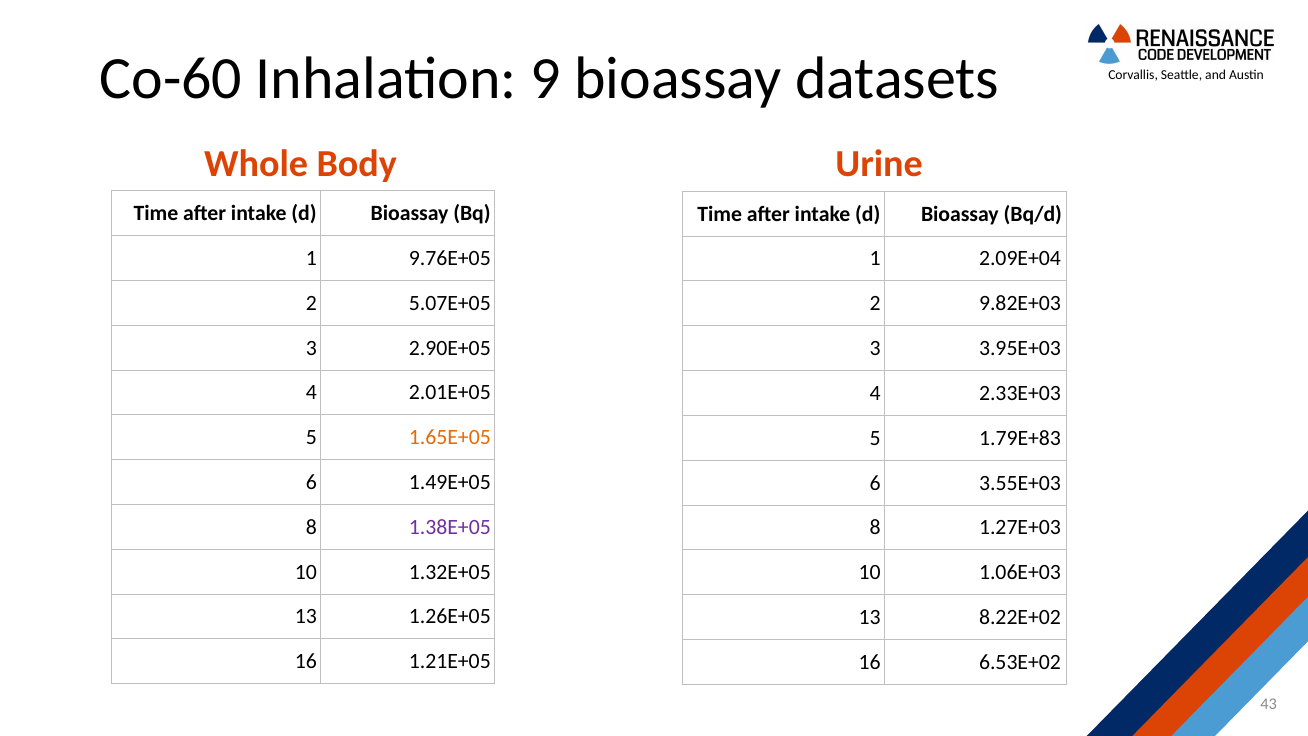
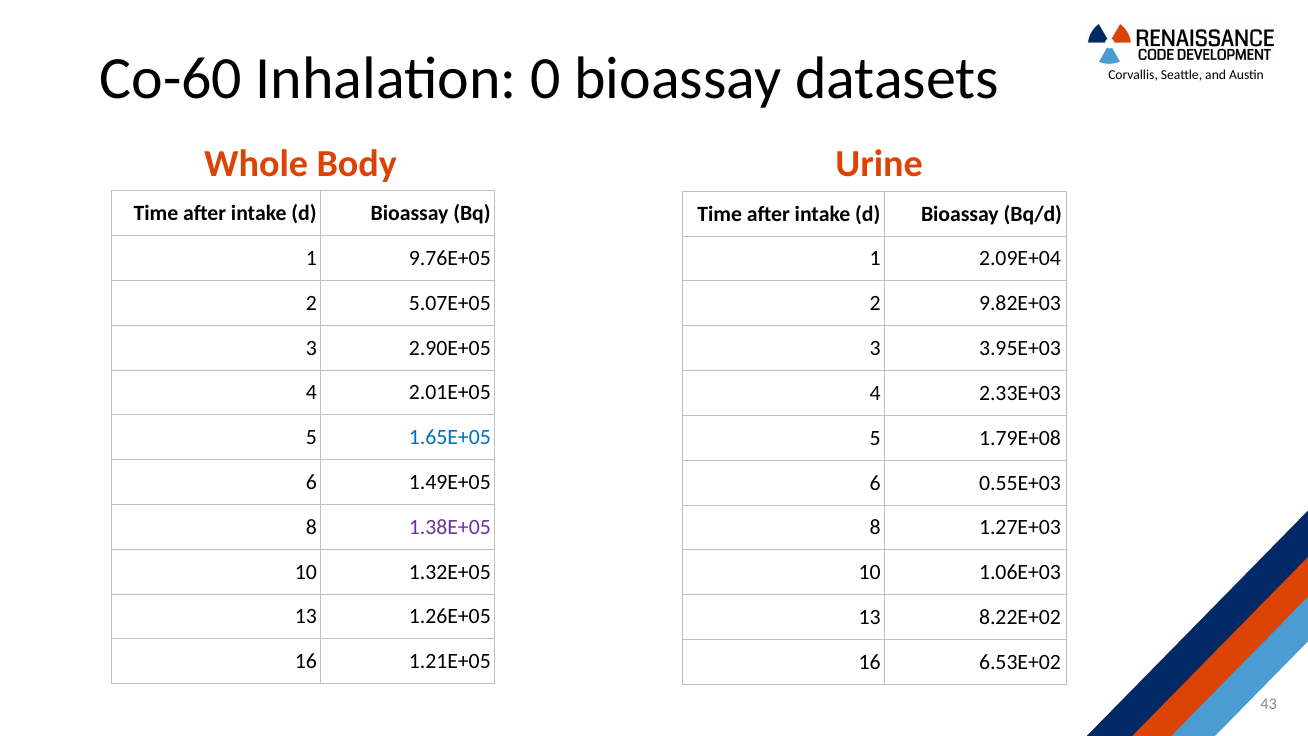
9: 9 -> 0 (546, 79)
1.65E+05 colour: orange -> blue (450, 437)
1.79E+83: 1.79E+83 -> 1.79E+08 (1020, 438)
3.55E+03: 3.55E+03 -> 0.55E+03 (1020, 483)
